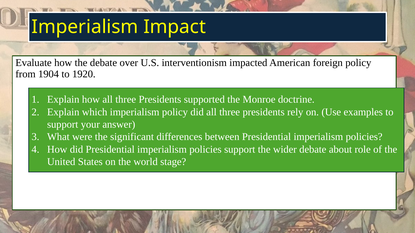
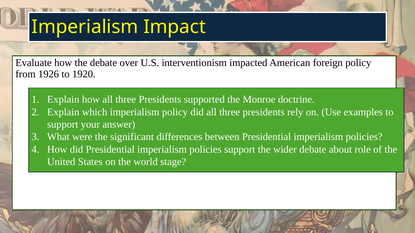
1904: 1904 -> 1926 (49, 74)
